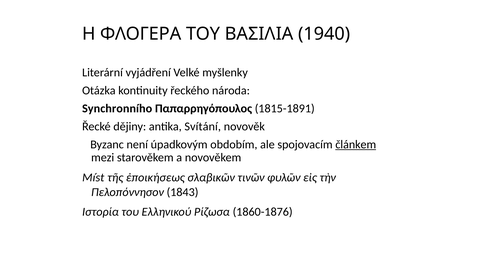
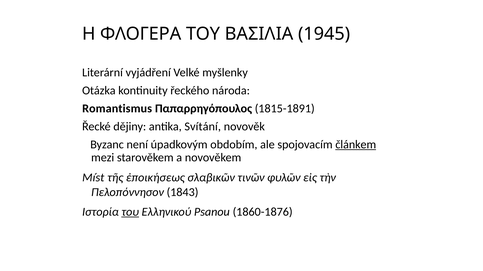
1940: 1940 -> 1945 (324, 34)
Synchronního: Synchronního -> Romantismus (117, 109)
του underline: none -> present (130, 212)
Ρίζωσα: Ρίζωσα -> Psanou (212, 212)
